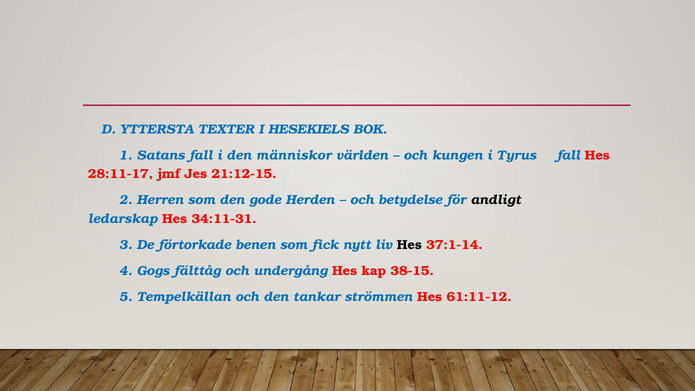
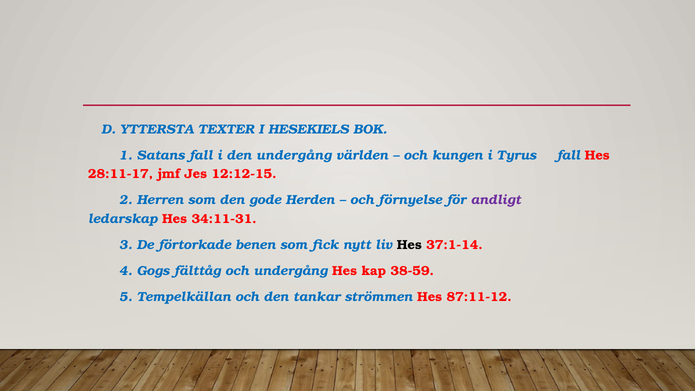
den människor: människor -> undergång (294, 155)
21:12-15: 21:12-15 -> 12:12-15 (244, 174)
betydelse: betydelse -> förnyelse (410, 200)
andligt colour: black -> purple (496, 200)
38-15: 38-15 -> 38-59 (412, 271)
61:11-12: 61:11-12 -> 87:11-12 (479, 297)
